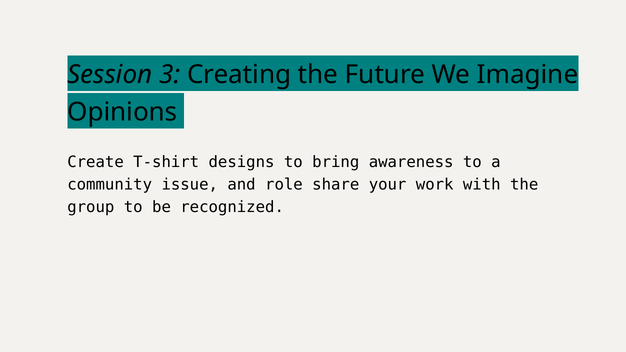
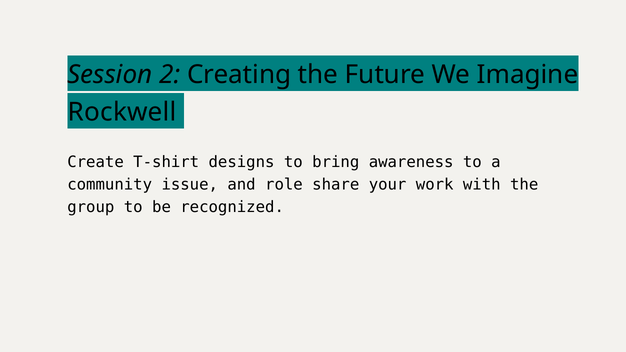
3: 3 -> 2 (170, 75)
Opinions: Opinions -> Rockwell (122, 112)
